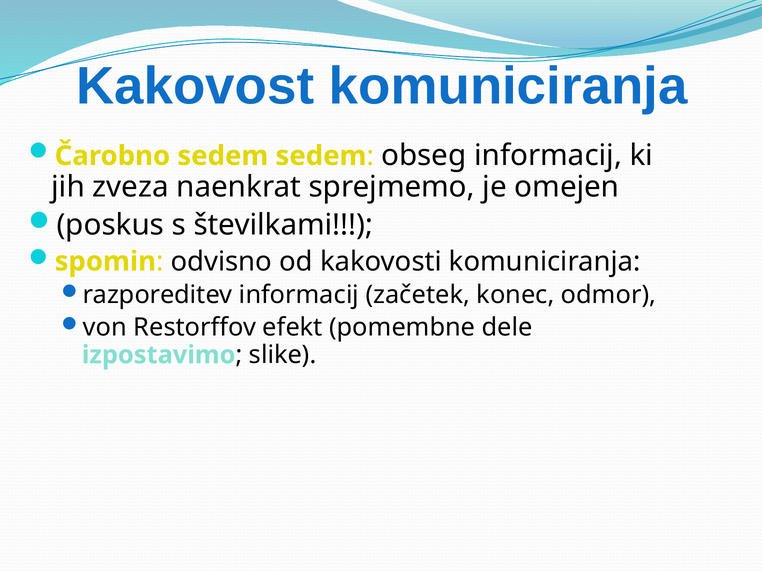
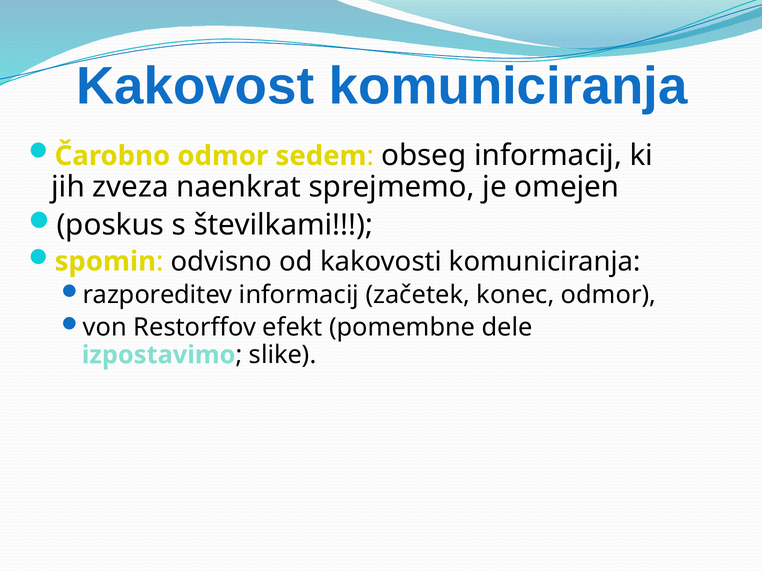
Čarobno sedem: sedem -> odmor (223, 156)
